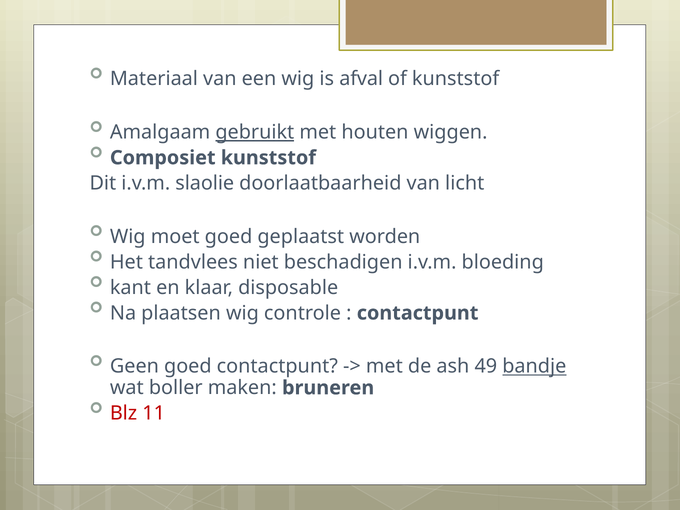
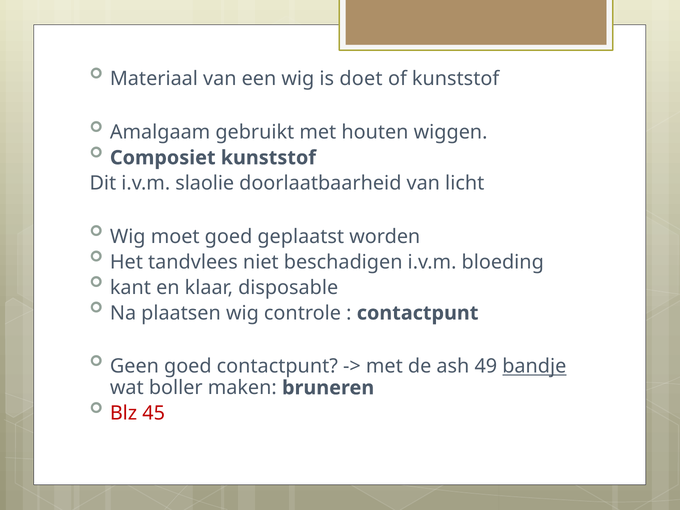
afval: afval -> doet (361, 79)
gebruikt underline: present -> none (255, 132)
11: 11 -> 45 (154, 413)
